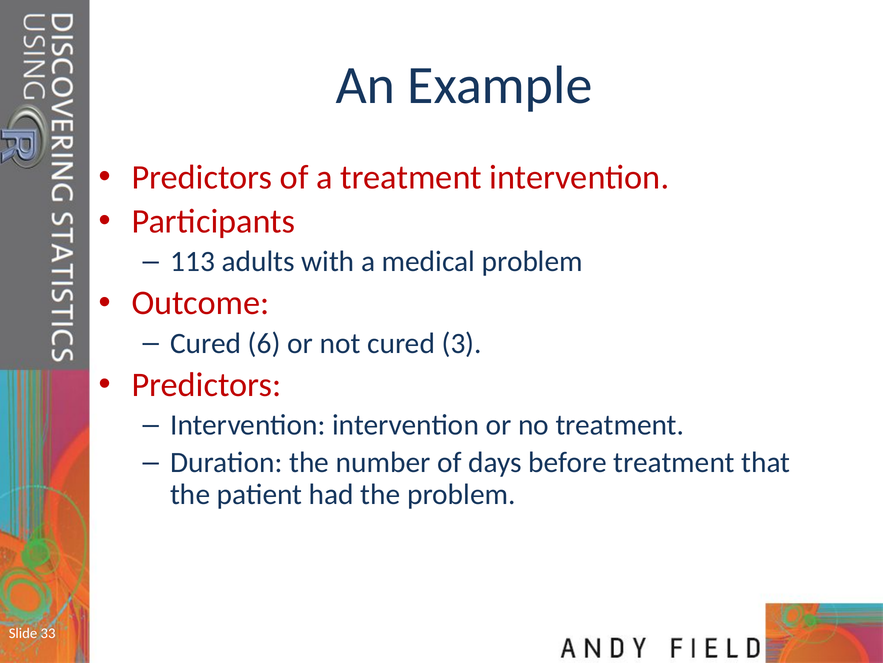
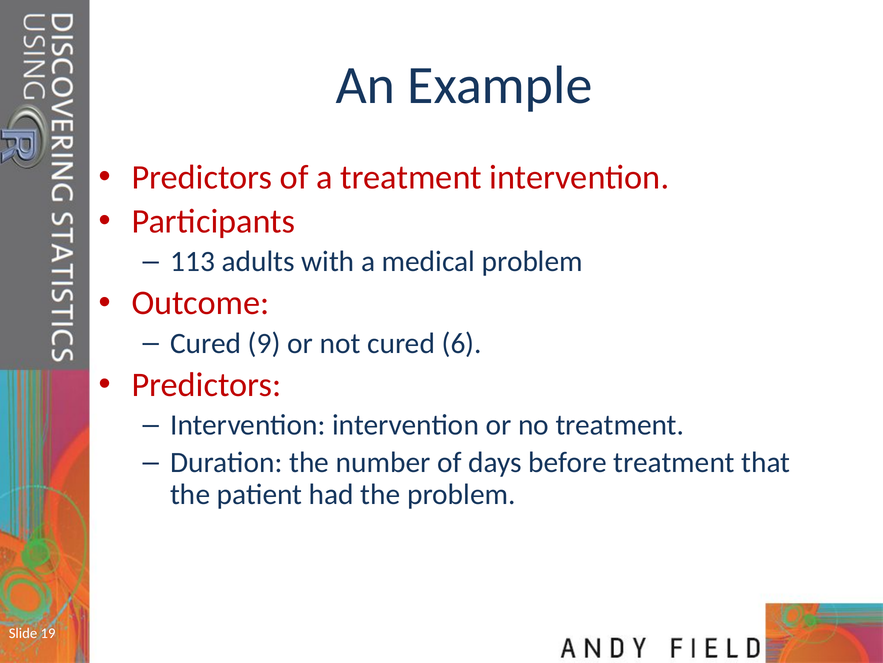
6: 6 -> 9 (264, 343)
3: 3 -> 6 (462, 343)
33: 33 -> 19 (48, 632)
